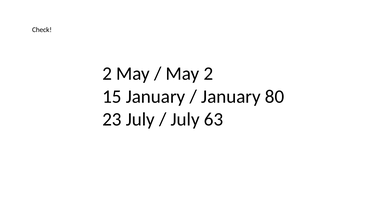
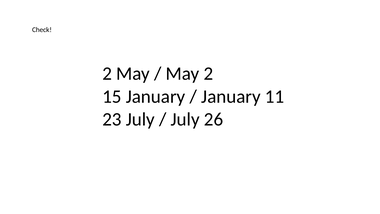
80: 80 -> 11 (275, 96)
63: 63 -> 26 (214, 119)
